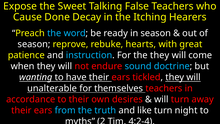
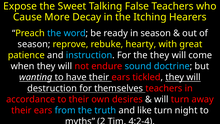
Done: Done -> More (57, 17)
hearts: hearts -> hearty (141, 44)
unalterable: unalterable -> destruction (52, 88)
